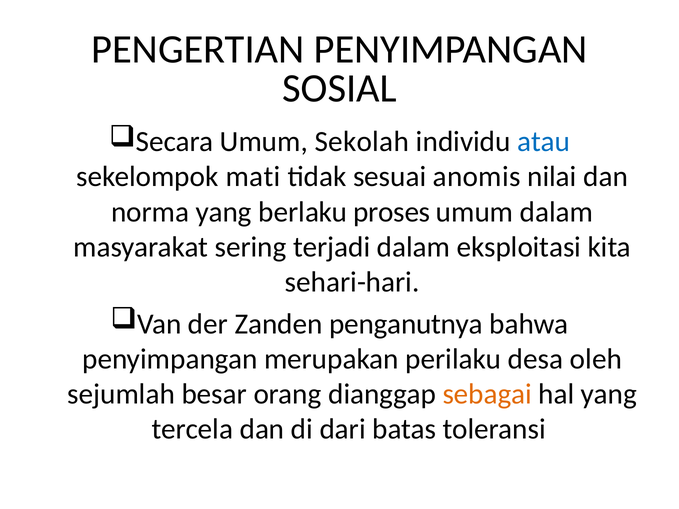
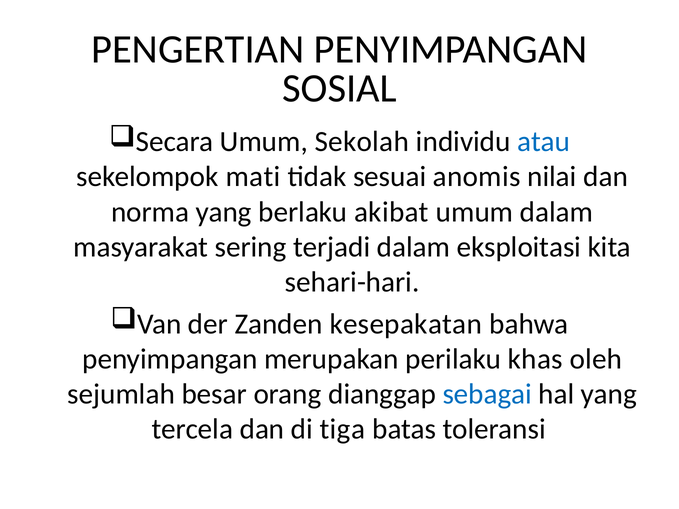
proses: proses -> akibat (391, 212)
penganutnya: penganutnya -> kesepakatan (406, 324)
desa: desa -> khas (535, 359)
sebagai colour: orange -> blue (487, 394)
dari: dari -> tiga (342, 429)
